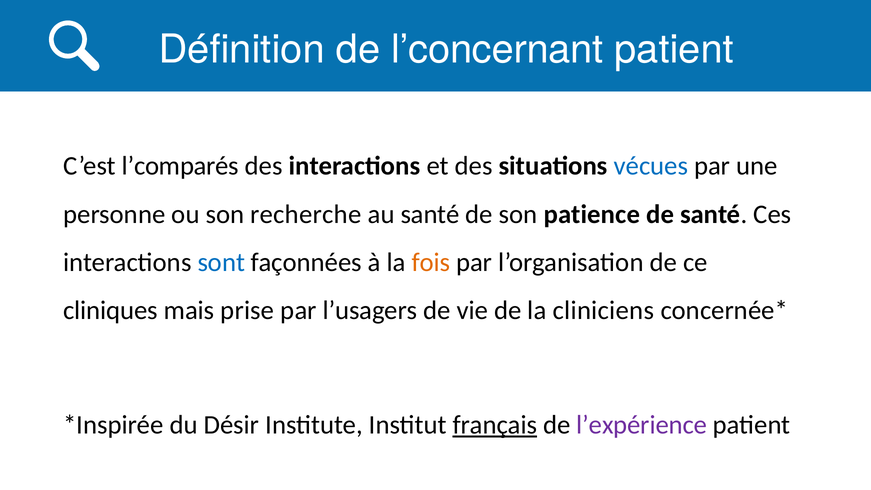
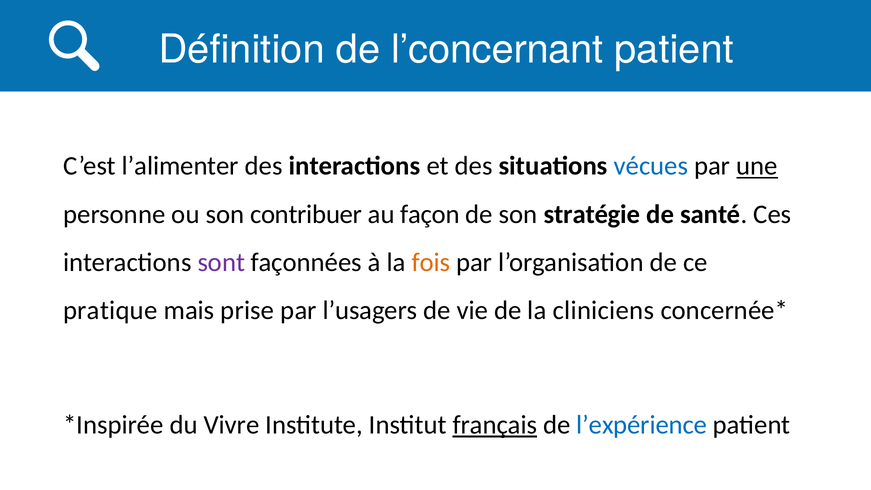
l’comparés: l’comparés -> l’alimenter (180, 166)
une underline: none -> present (757, 166)
recherche: recherche -> contribuer (306, 214)
au santé: santé -> façon (430, 214)
patience: patience -> stratégie (592, 214)
sont colour: blue -> purple (221, 262)
cliniques: cliniques -> pratique (110, 311)
Désir: Désir -> Vivre (232, 425)
l’expérience colour: purple -> blue (642, 425)
